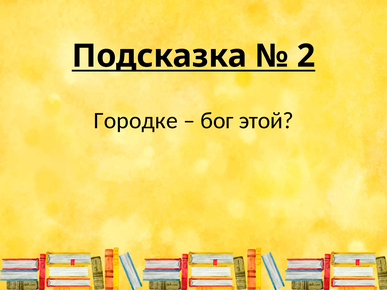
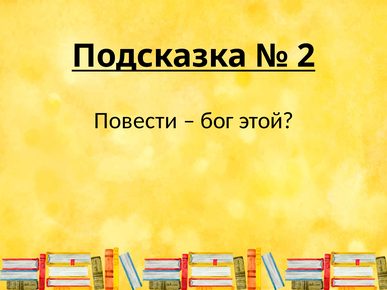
Городке: Городке -> Повести (136, 121)
